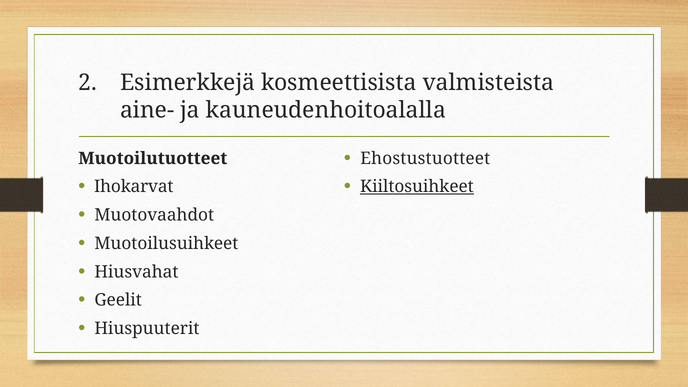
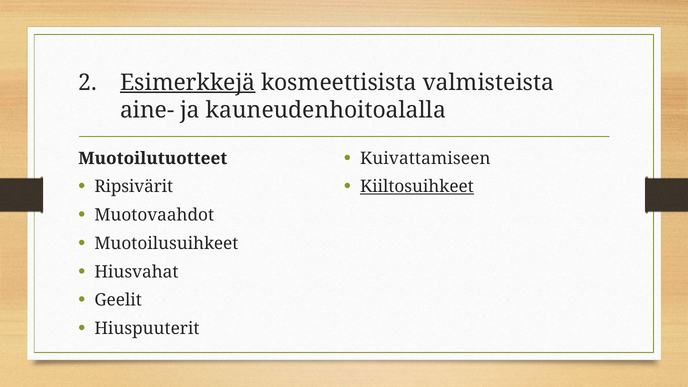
Esimerkkejä underline: none -> present (188, 83)
Ehostustuotteet: Ehostustuotteet -> Kuivattamiseen (425, 158)
Ihokarvat: Ihokarvat -> Ripsivärit (134, 187)
